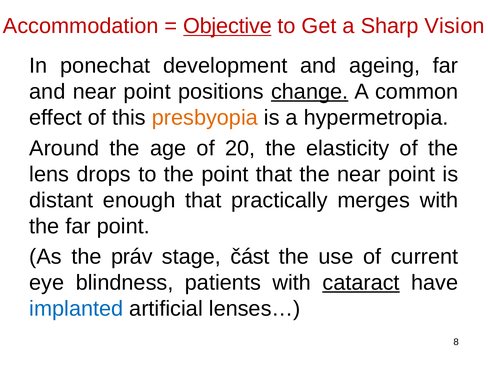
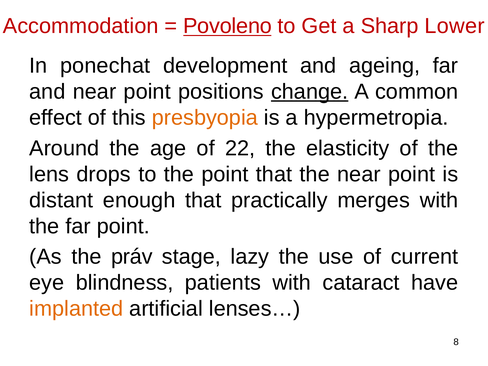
Objective: Objective -> Povoleno (227, 26)
Vision: Vision -> Lower (455, 26)
20: 20 -> 22 (240, 148)
část: část -> lazy (250, 257)
cataract underline: present -> none (361, 283)
implanted colour: blue -> orange (76, 309)
